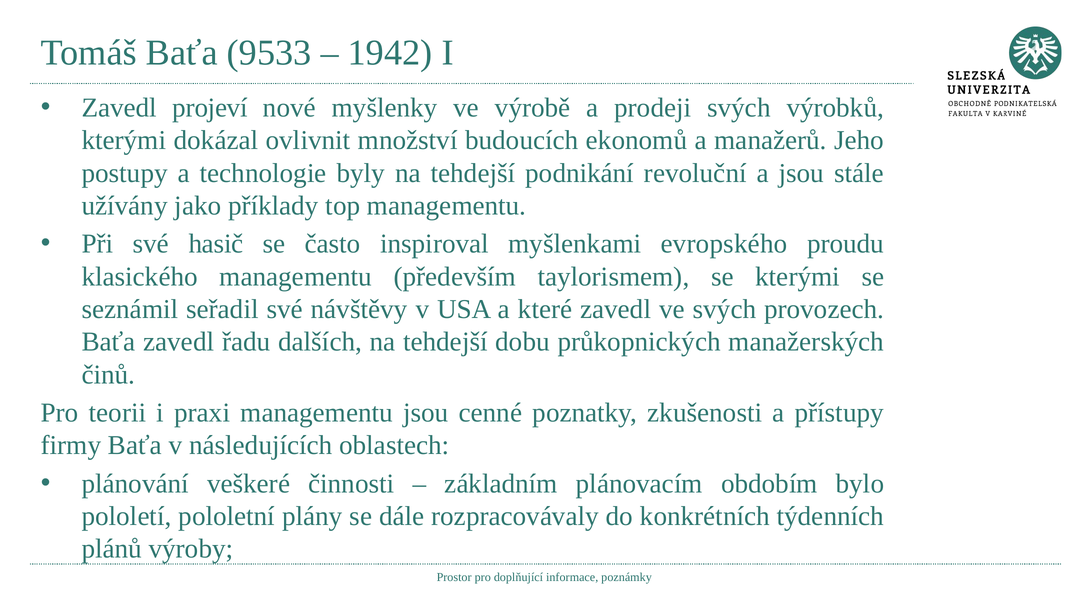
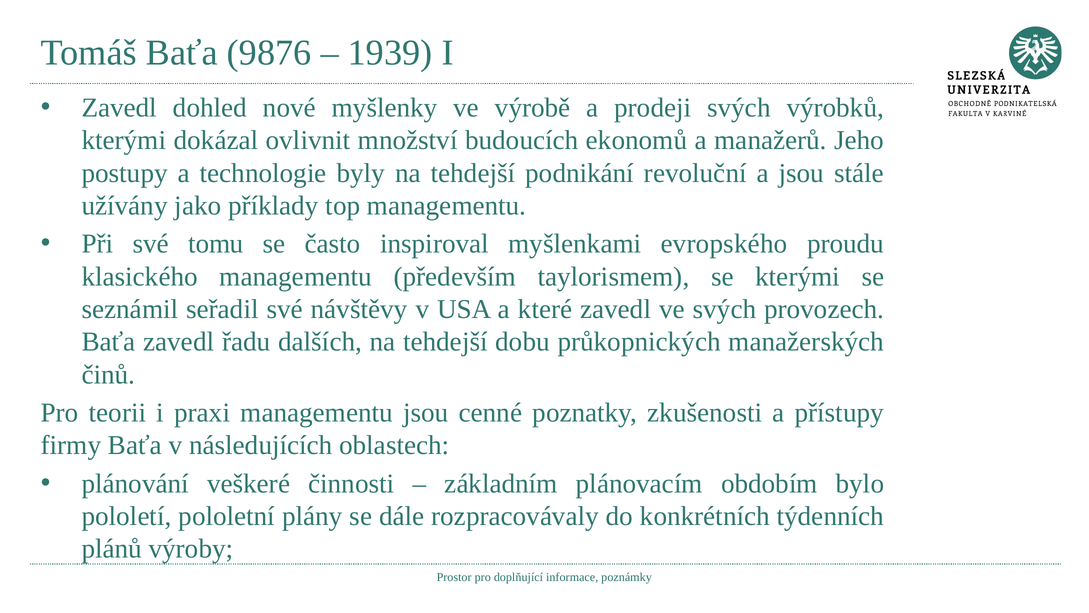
9533: 9533 -> 9876 (269, 53)
1942: 1942 -> 1939 (390, 53)
projeví: projeví -> dohled (210, 108)
hasič: hasič -> tomu (216, 244)
